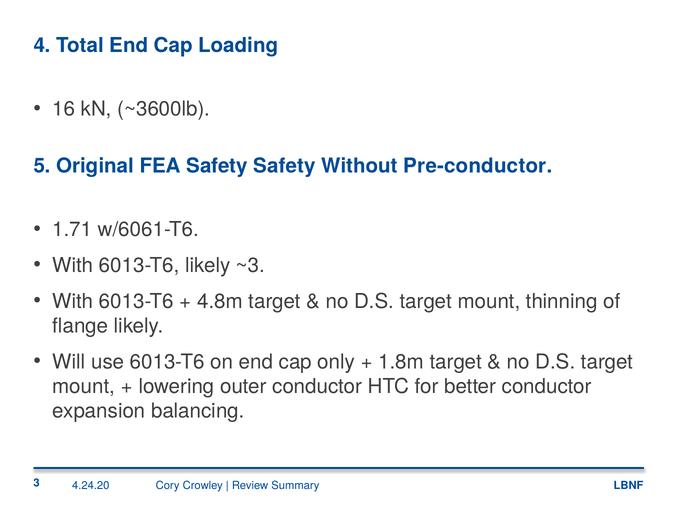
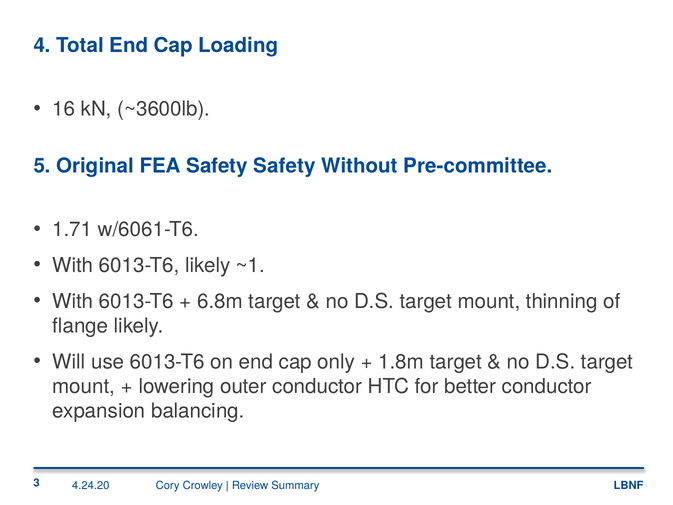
Pre-conductor: Pre-conductor -> Pre-committee (478, 166)
~3: ~3 -> ~1 (251, 265)
4.8m: 4.8m -> 6.8m (220, 301)
